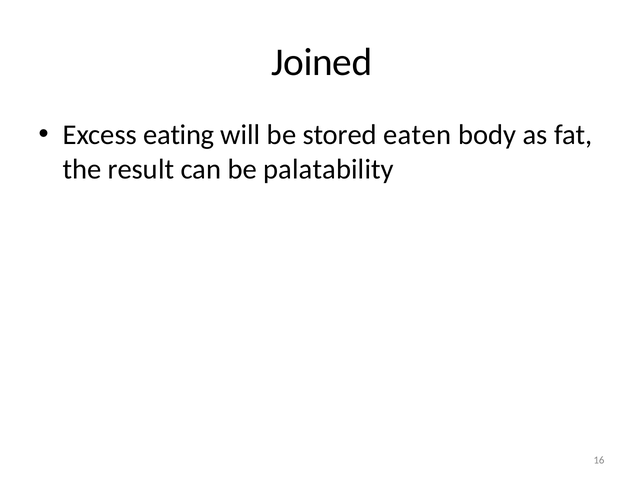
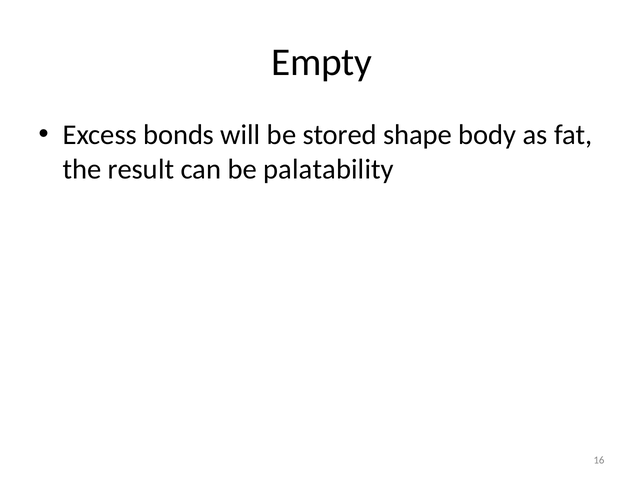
Joined: Joined -> Empty (322, 62)
eating: eating -> bonds (179, 135)
eaten: eaten -> shape (418, 135)
